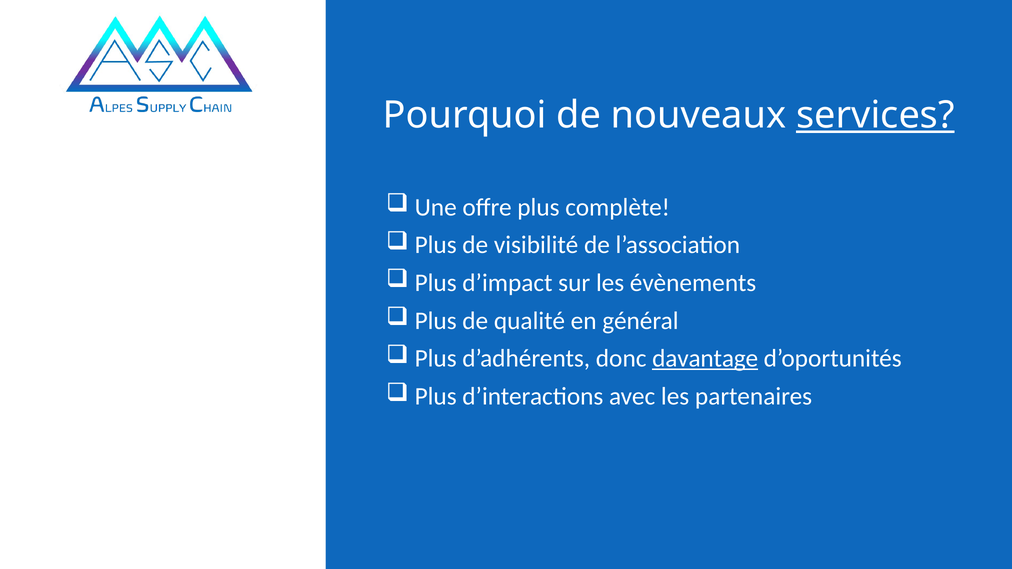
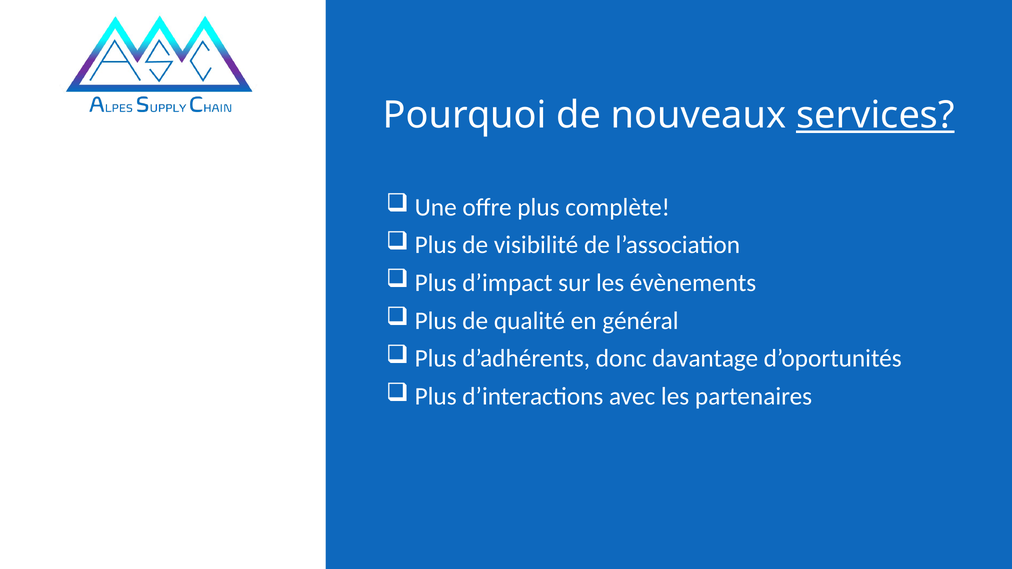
davantage underline: present -> none (705, 359)
